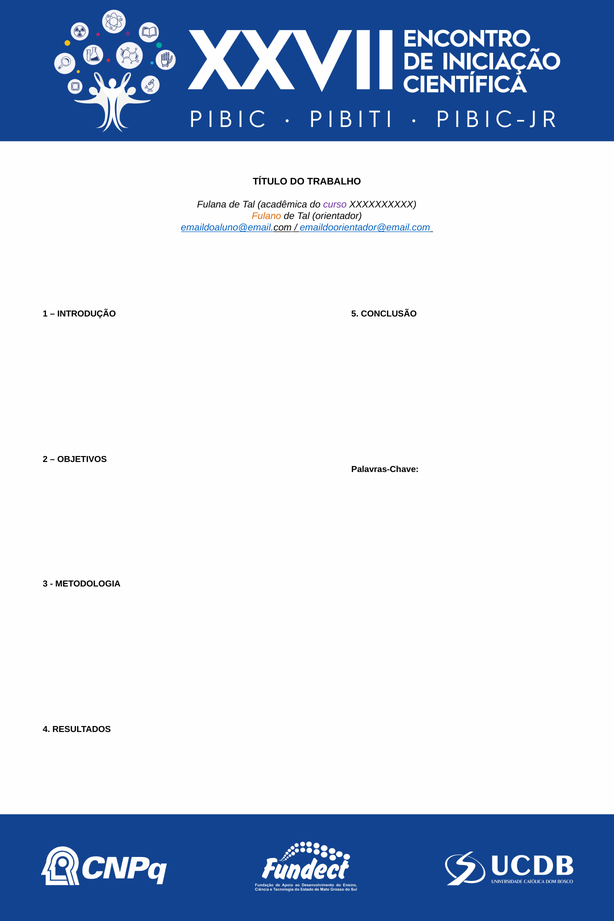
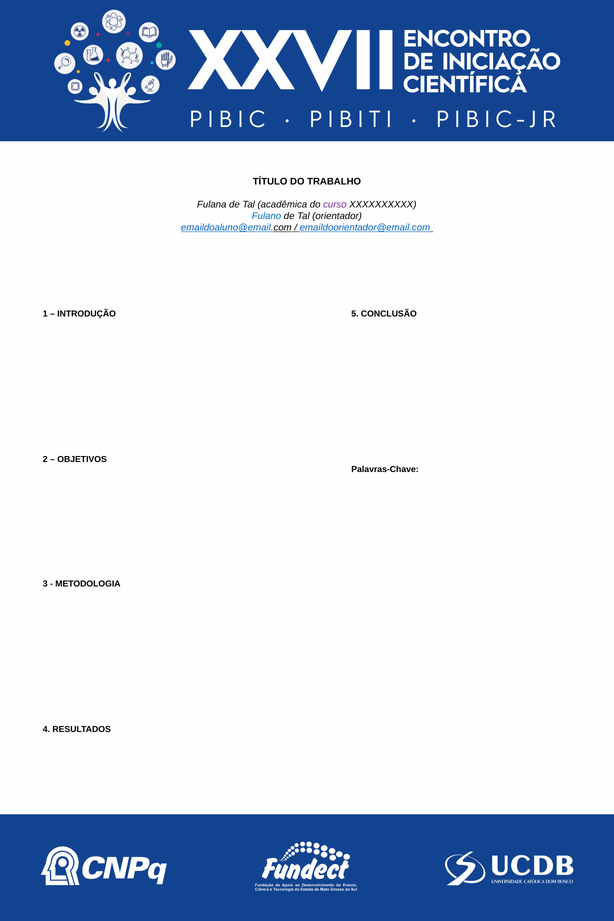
Fulano colour: orange -> blue (267, 216)
